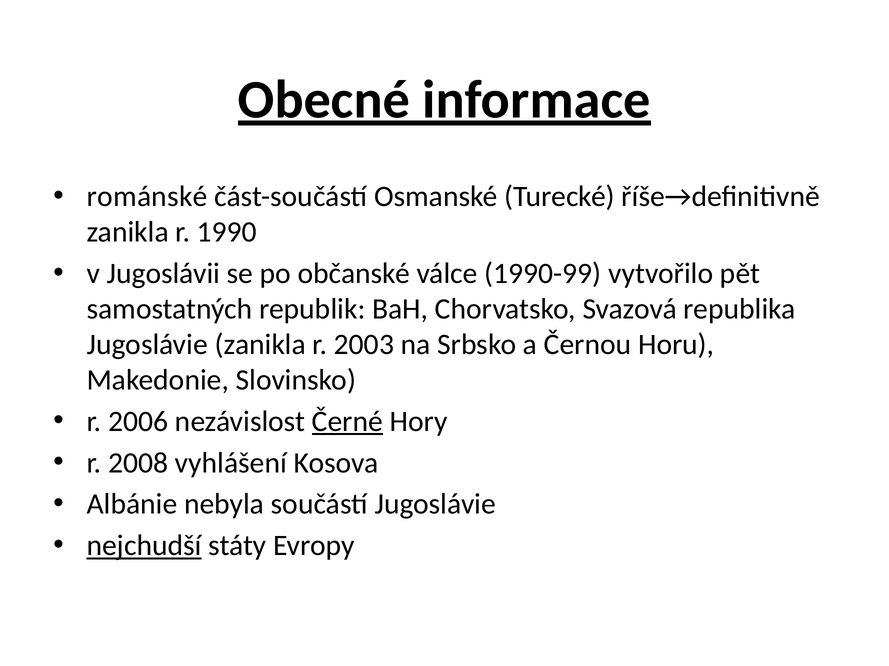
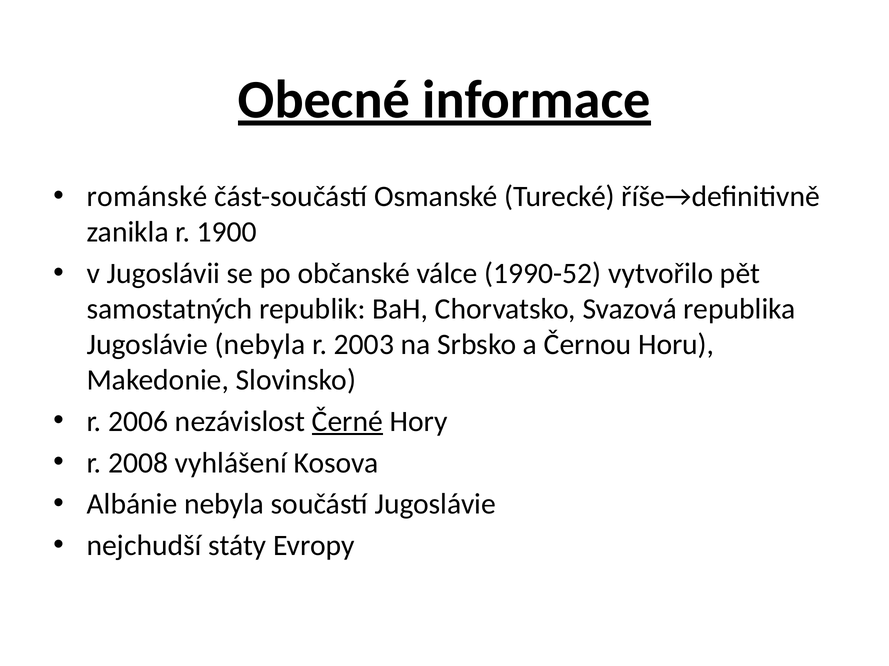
1990: 1990 -> 1900 (227, 232)
1990-99: 1990-99 -> 1990-52 (543, 274)
Jugoslávie zanikla: zanikla -> nebyla (260, 345)
nejchudší underline: present -> none (144, 546)
